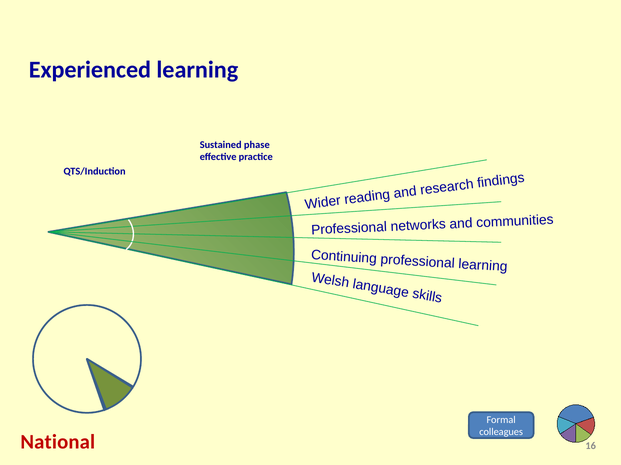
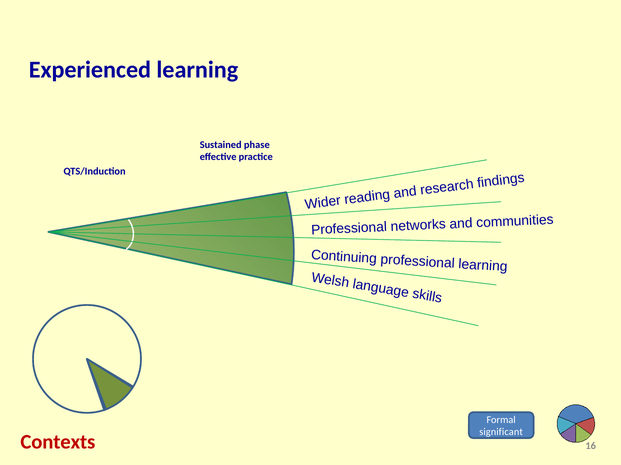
colleagues: colleagues -> significant (501, 433)
National: National -> Contexts (58, 443)
